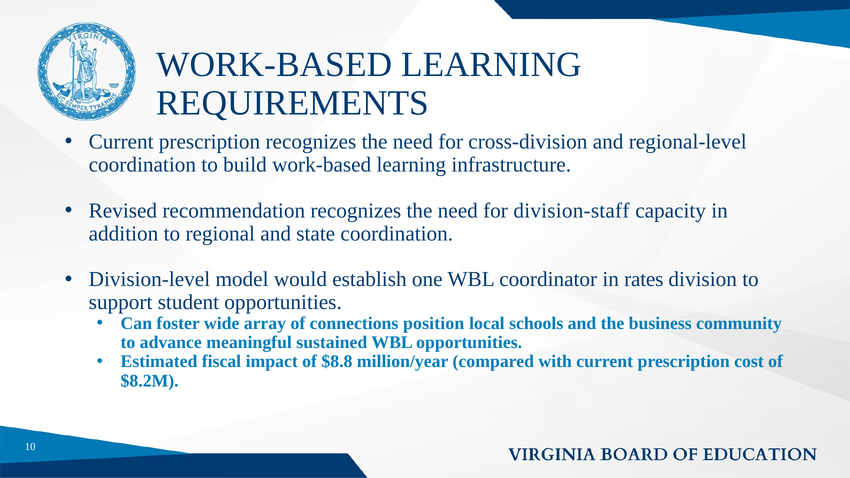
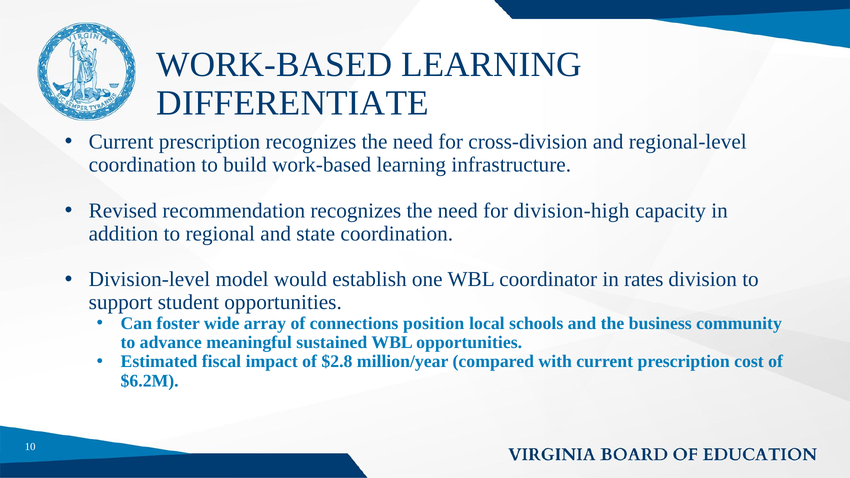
REQUIREMENTS: REQUIREMENTS -> DIFFERENTIATE (293, 103)
division-staff: division-staff -> division-high (571, 211)
$8.8: $8.8 -> $2.8 (337, 362)
$8.2M: $8.2M -> $6.2M (150, 381)
